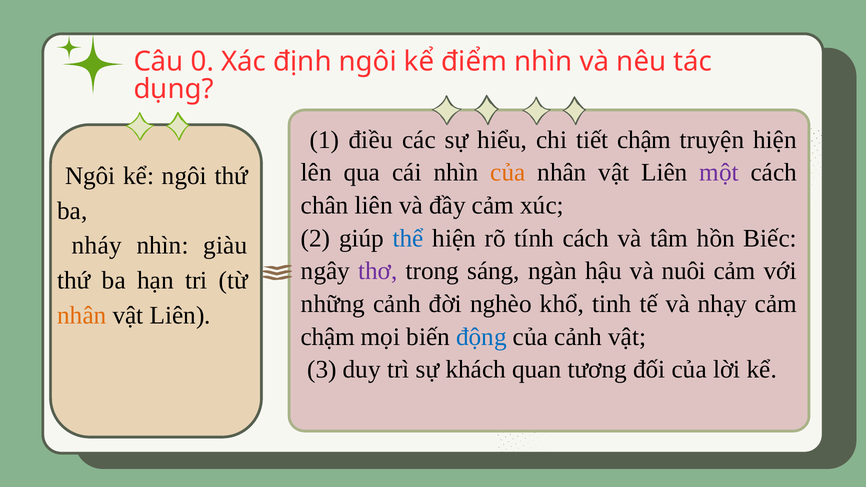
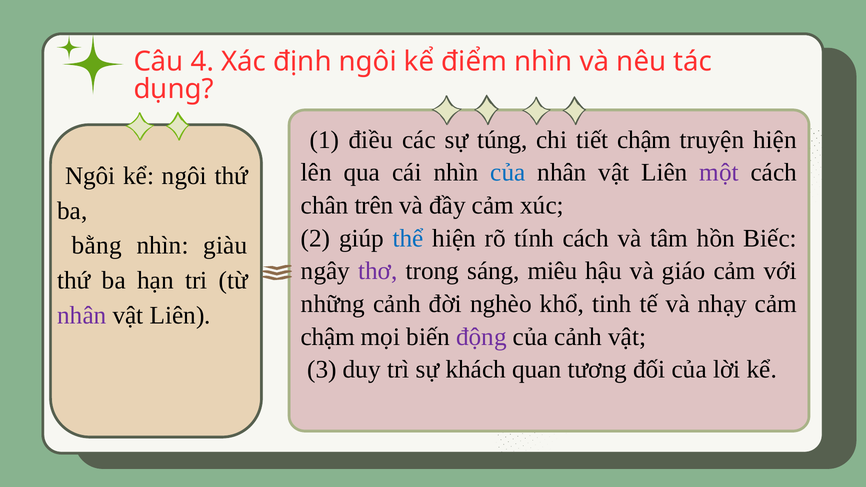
0: 0 -> 4 (202, 62)
hiểu: hiểu -> túng (502, 140)
của colour: orange -> blue (508, 173)
chân liên: liên -> trên (374, 206)
nháy: nháy -> bằng (97, 246)
ngàn: ngàn -> miêu (553, 271)
nuôi: nuôi -> giáo (684, 271)
nhân colour: orange -> purple (82, 315)
động colour: blue -> purple (481, 337)
